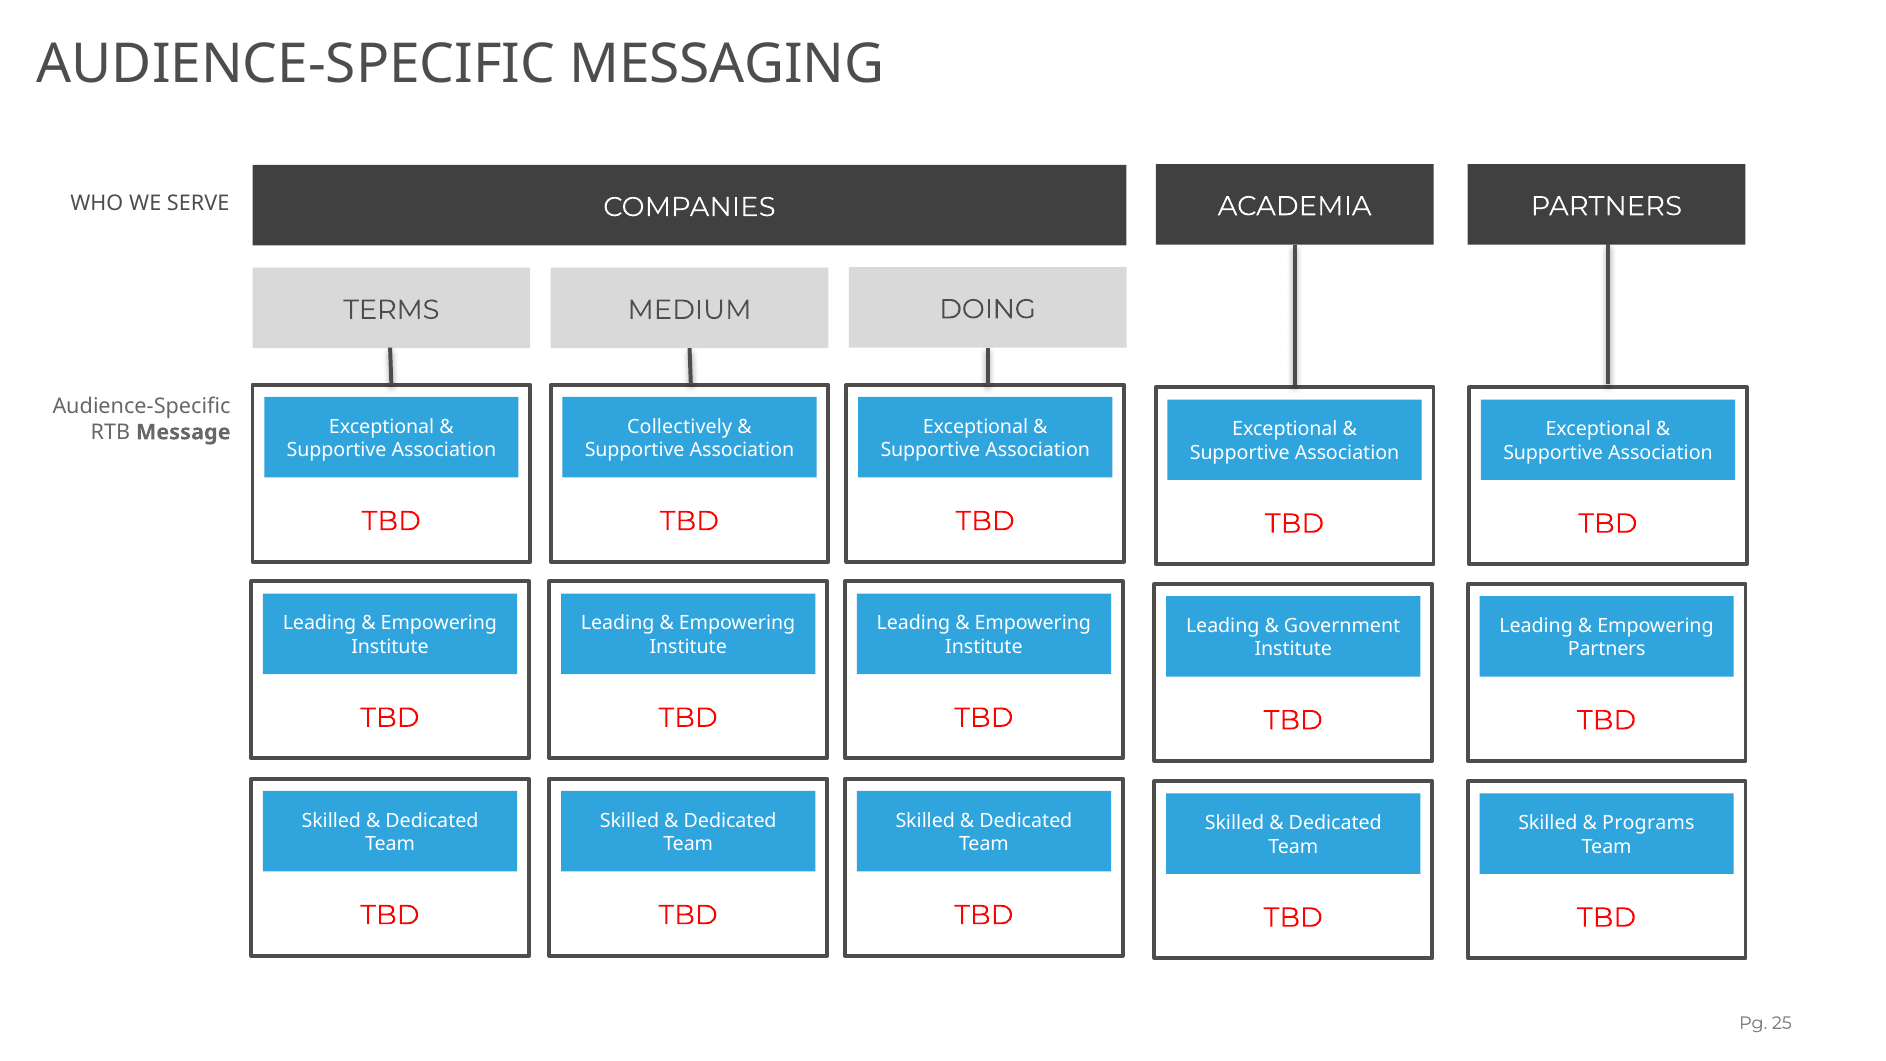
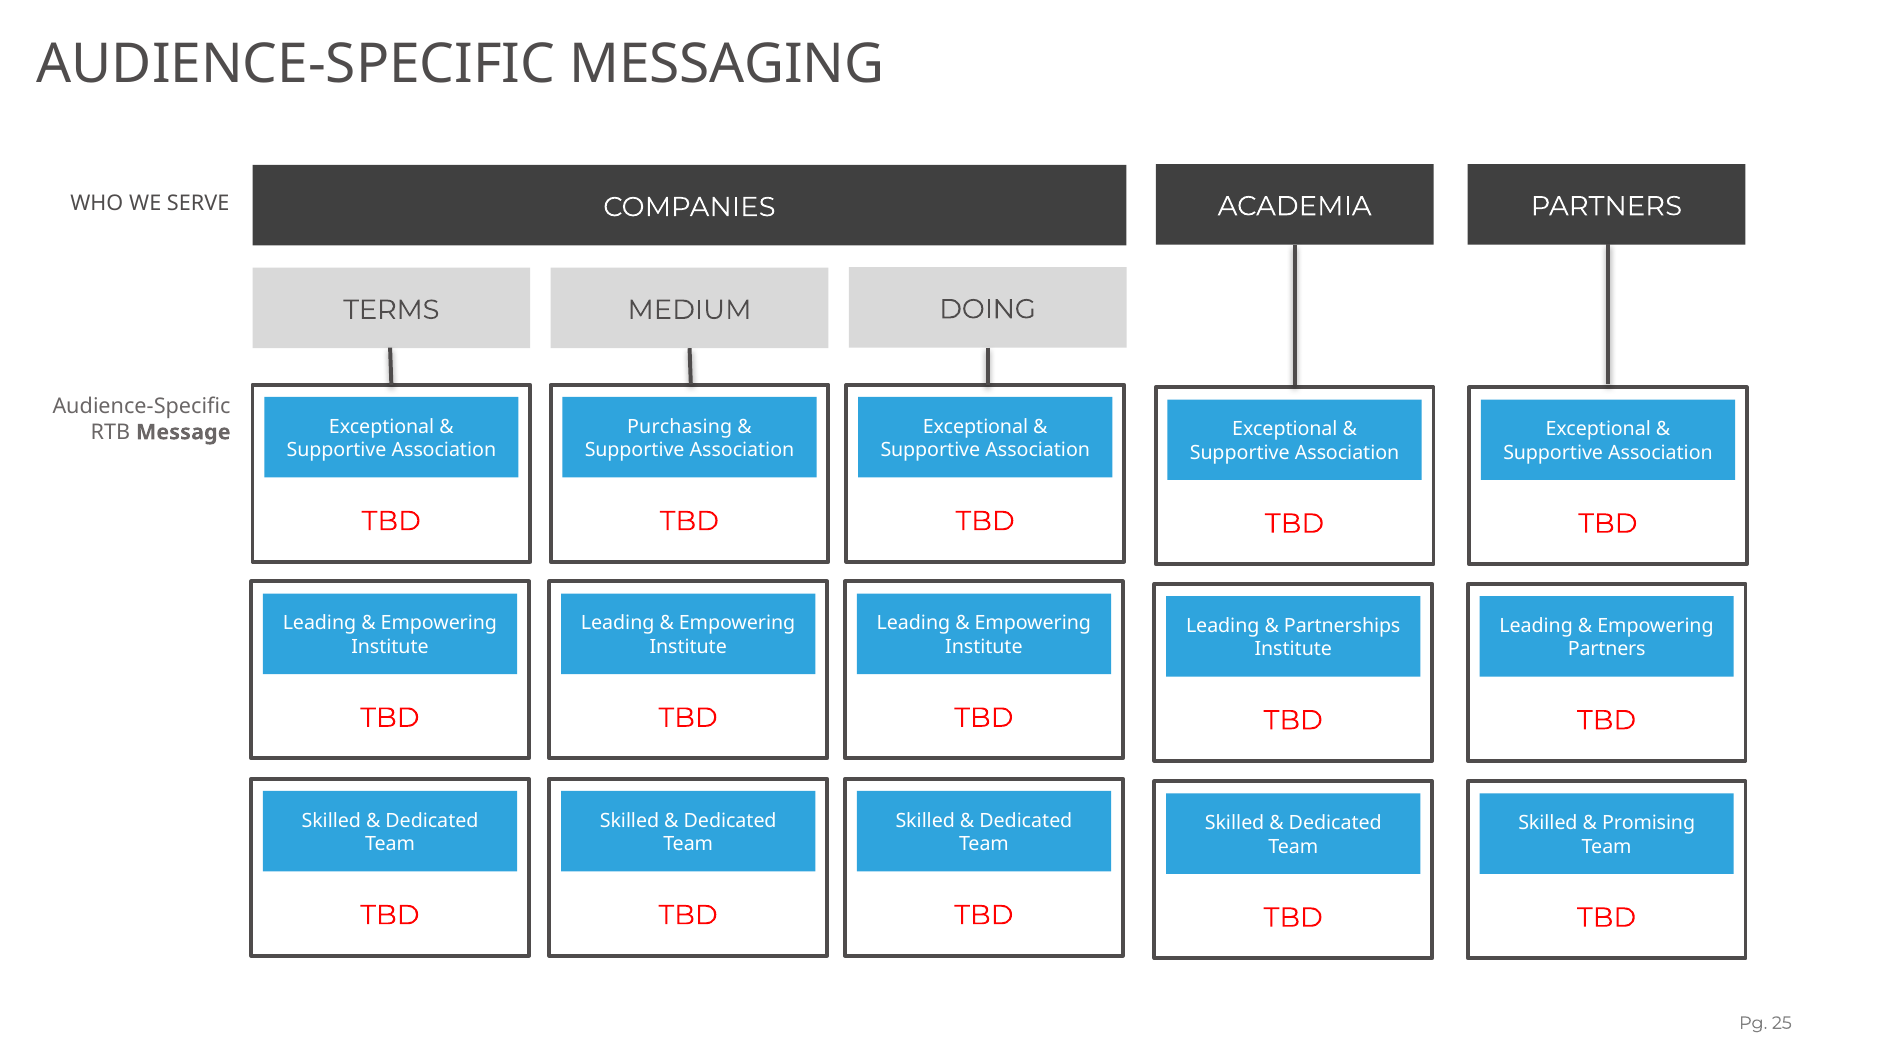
Collectively: Collectively -> Purchasing (680, 427)
Government: Government -> Partnerships (1342, 626)
Programs: Programs -> Promising (1649, 823)
